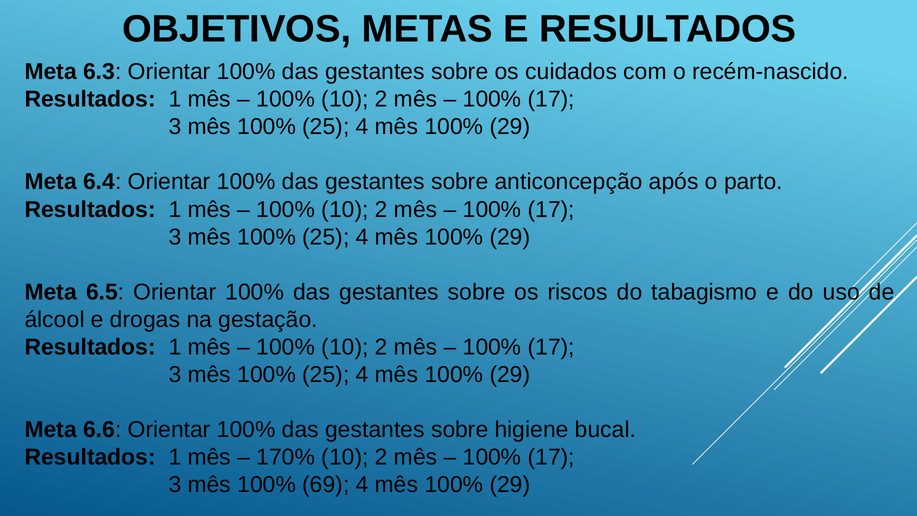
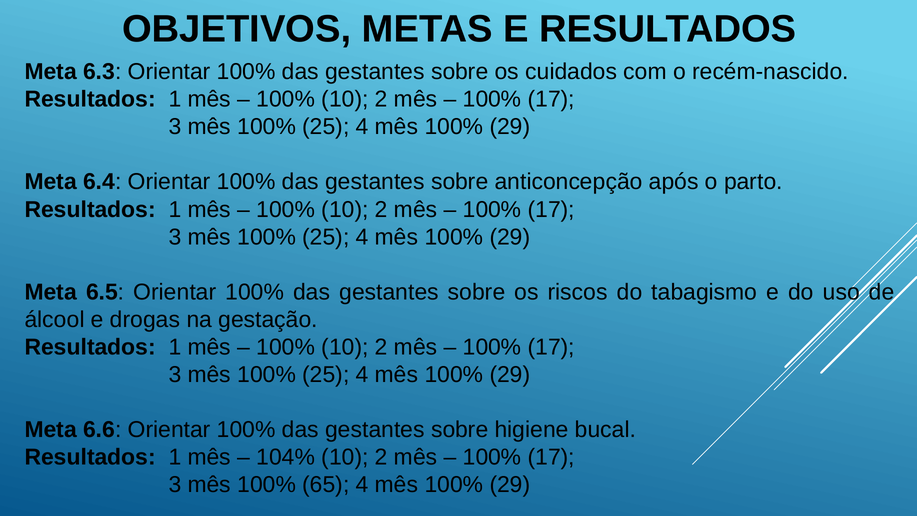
170%: 170% -> 104% (286, 457)
69: 69 -> 65 (326, 484)
